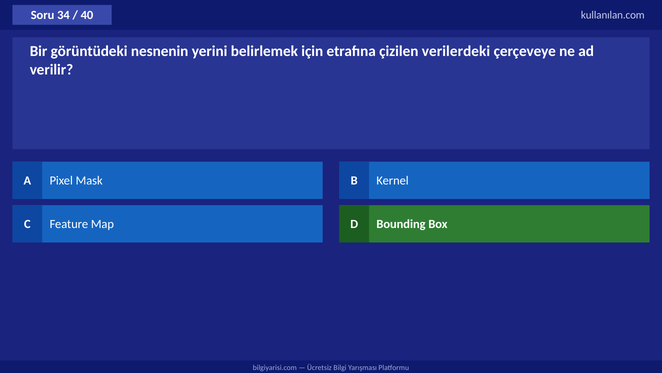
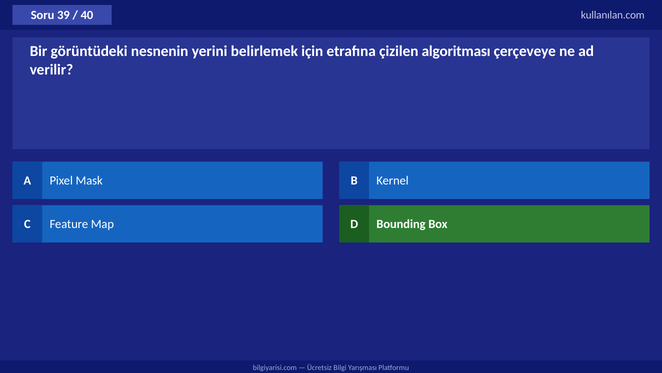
34: 34 -> 39 (63, 15)
verilerdeki: verilerdeki -> algoritması (456, 51)
